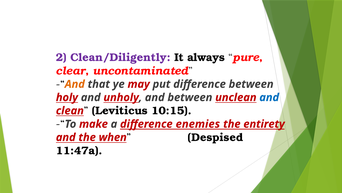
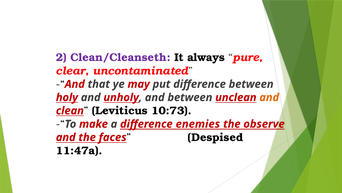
Clean/Diligently: Clean/Diligently -> Clean/Cleanseth (120, 57)
And colour: orange -> red (75, 84)
and colour: blue -> orange (269, 97)
10:15: 10:15 -> 10:73 (172, 110)
entirety: entirety -> observe (264, 124)
when: when -> faces (113, 137)
